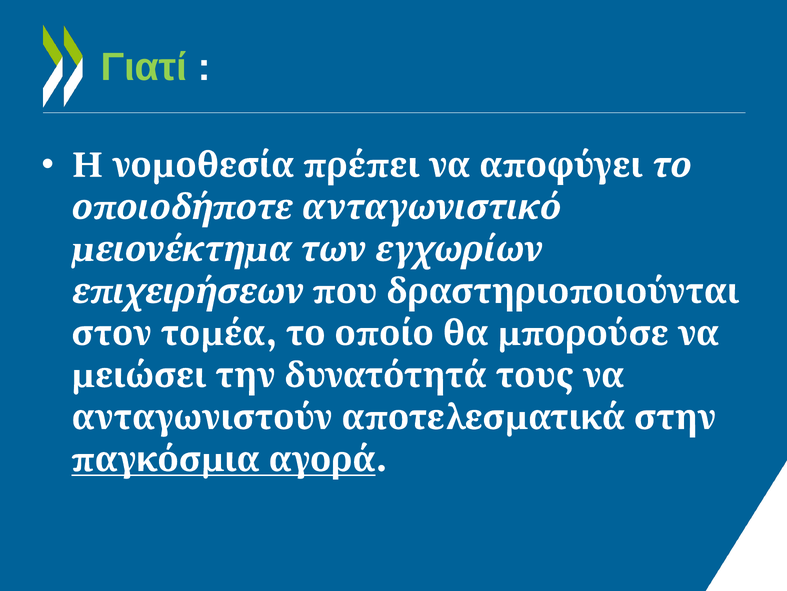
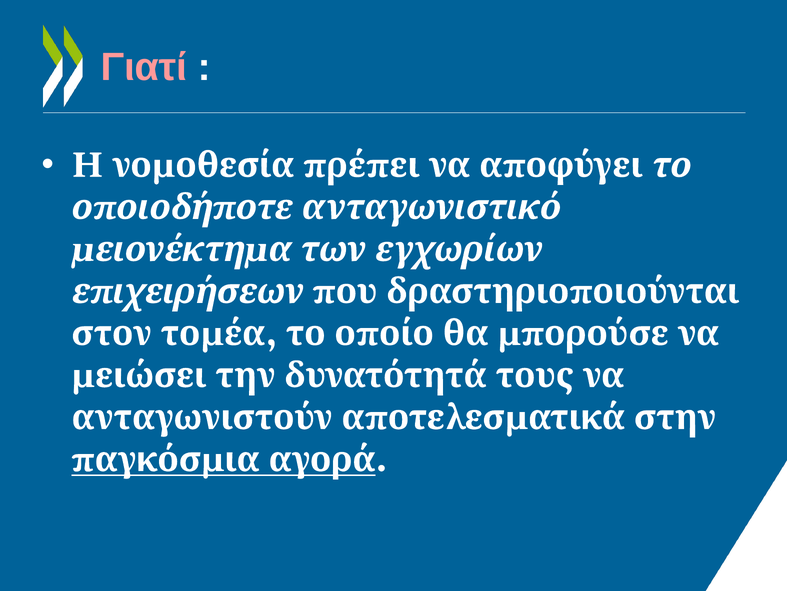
Γιατί colour: light green -> pink (144, 67)
